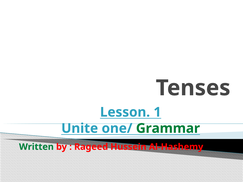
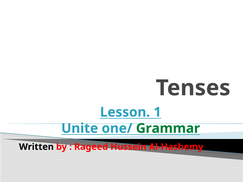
Written colour: green -> black (36, 147)
